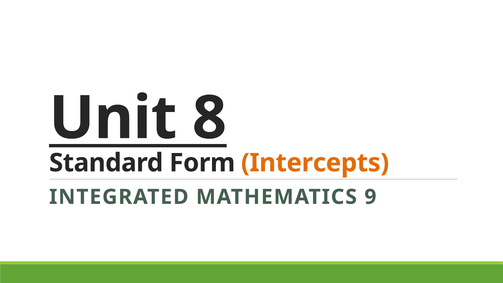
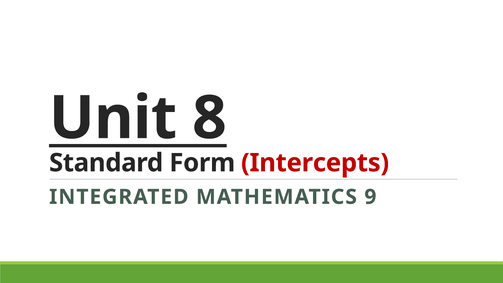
Intercepts colour: orange -> red (315, 163)
